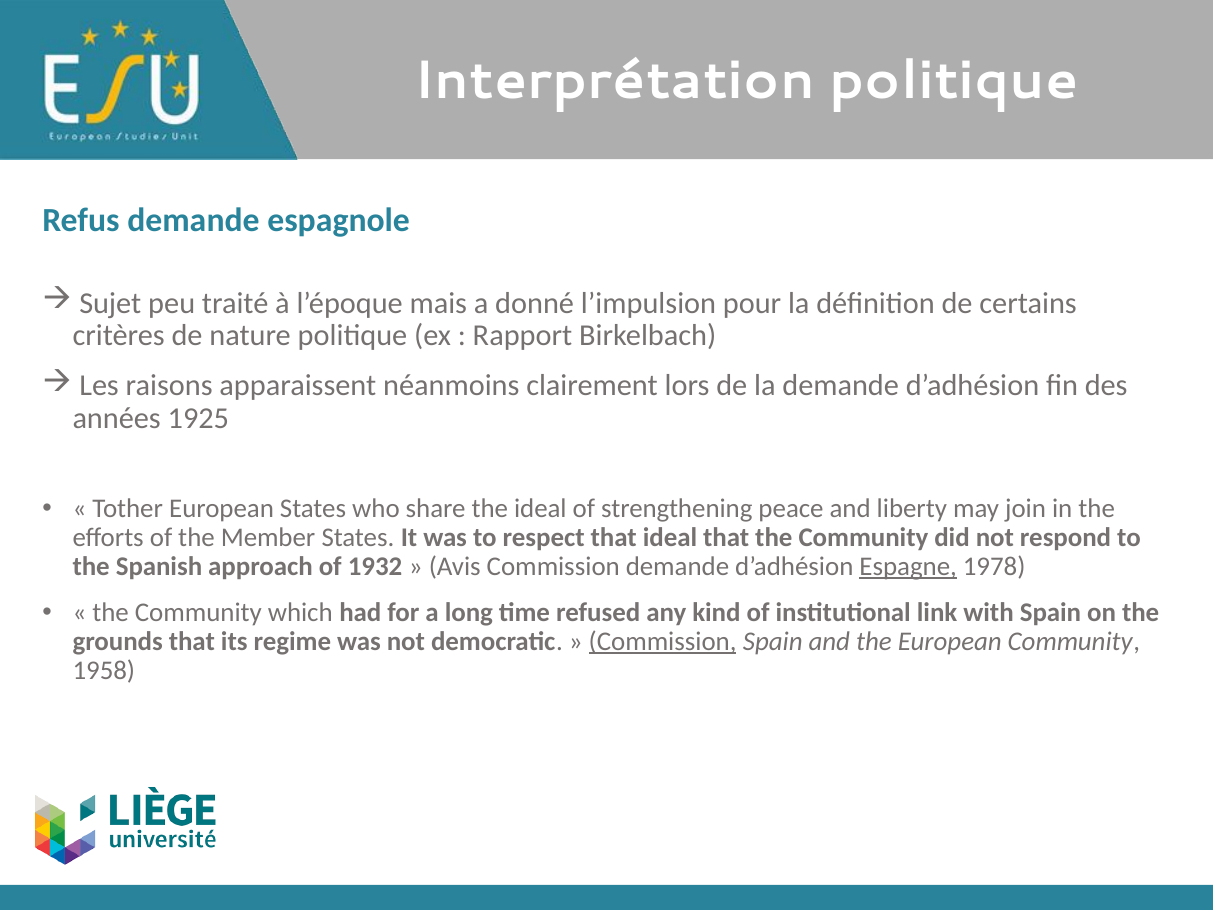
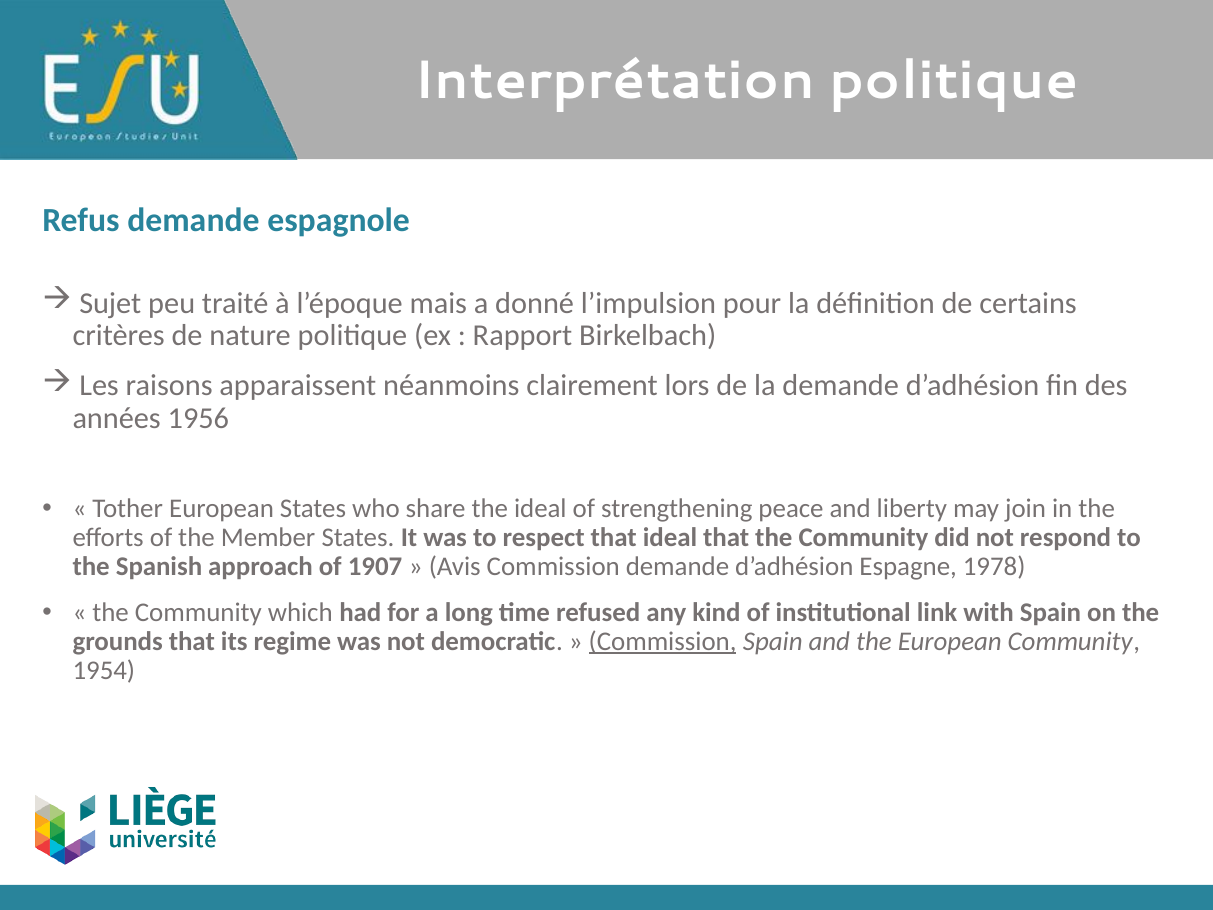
1925: 1925 -> 1956 (198, 418)
1932: 1932 -> 1907 (375, 566)
Espagne underline: present -> none (908, 566)
1958: 1958 -> 1954 (104, 671)
